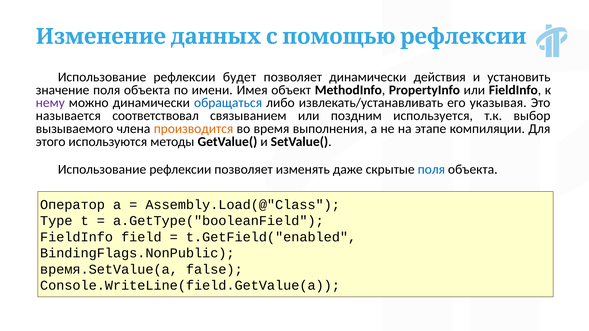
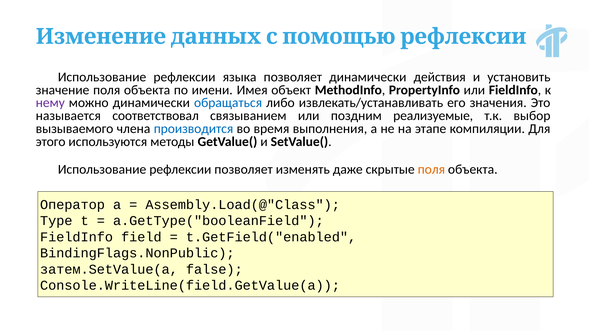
будет: будет -> языка (240, 77)
указывая: указывая -> значения (498, 103)
используется: используется -> реализуемые (433, 116)
производится colour: orange -> blue (194, 129)
поля colour: blue -> orange (431, 170)
время.SetValue(a: время.SetValue(a -> затем.SetValue(a (109, 270)
